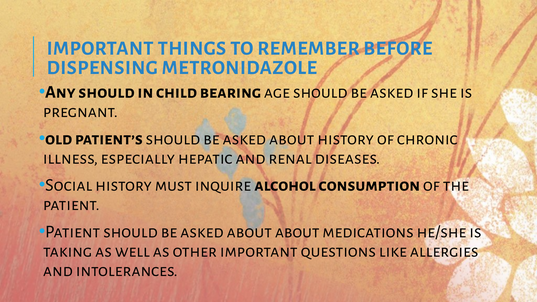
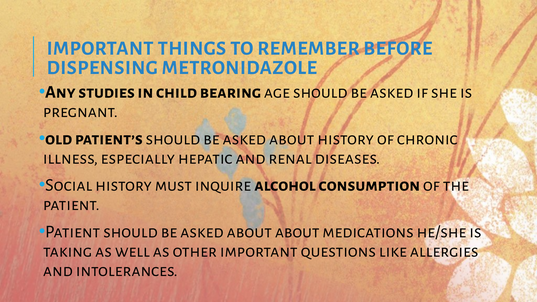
Any should: should -> studies (107, 92)
